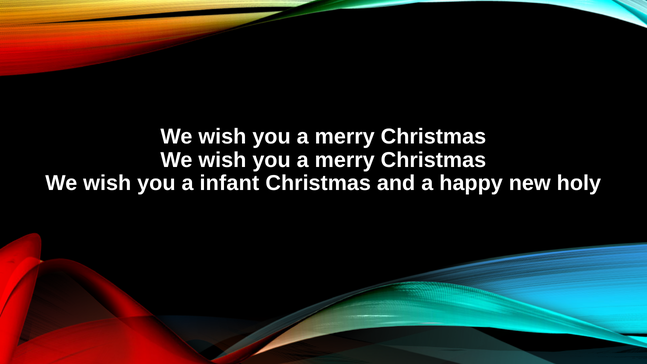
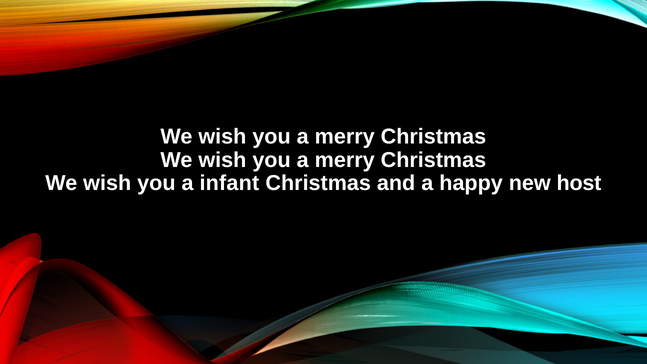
holy: holy -> host (579, 183)
